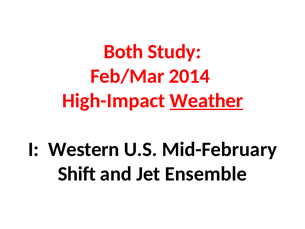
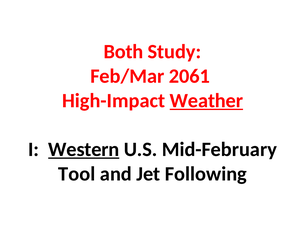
2014: 2014 -> 2061 (189, 76)
Western underline: none -> present (84, 149)
Shift: Shift -> Tool (77, 174)
Ensemble: Ensemble -> Following (206, 174)
